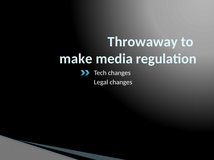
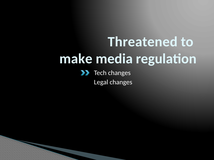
Throwaway: Throwaway -> Threatened (143, 42)
